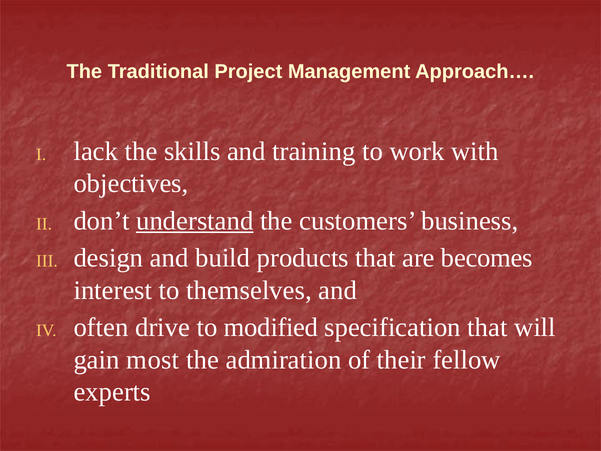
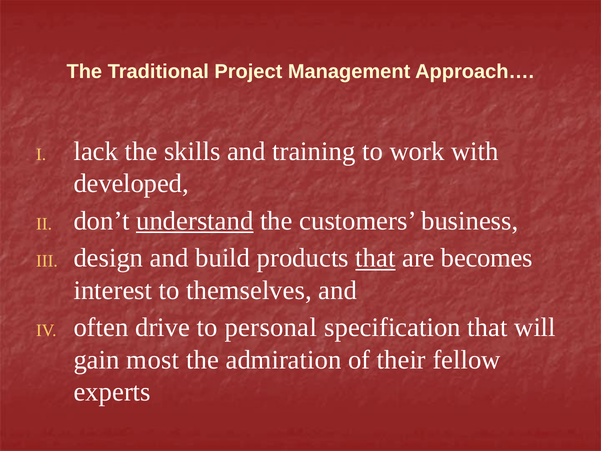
objectives: objectives -> developed (131, 183)
that underline: none -> present (376, 258)
modified: modified -> personal (271, 327)
